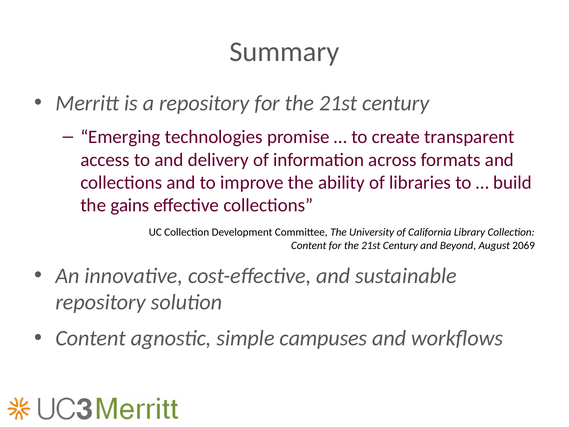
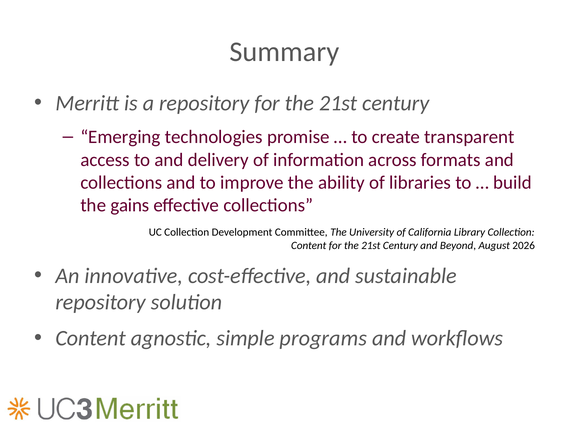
2069: 2069 -> 2026 (524, 245)
campuses: campuses -> programs (323, 338)
